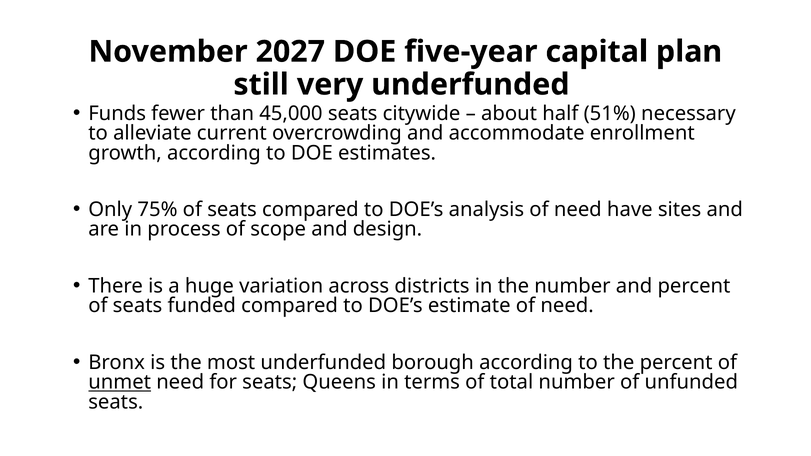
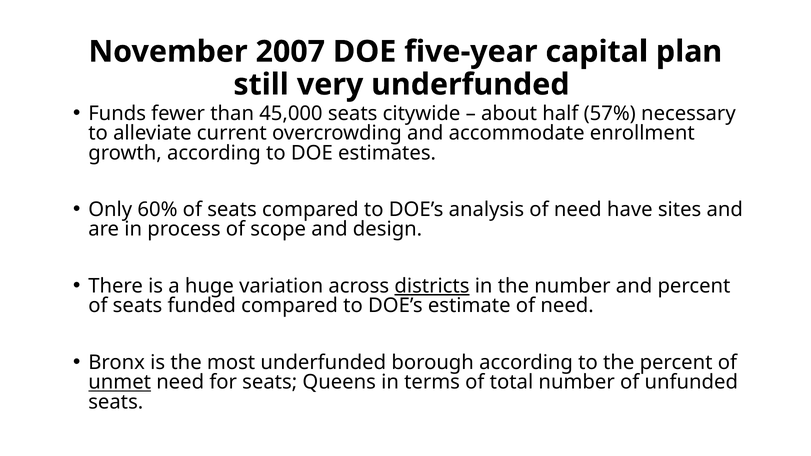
2027: 2027 -> 2007 (290, 52)
51%: 51% -> 57% (610, 113)
75%: 75% -> 60% (157, 210)
districts underline: none -> present (432, 286)
